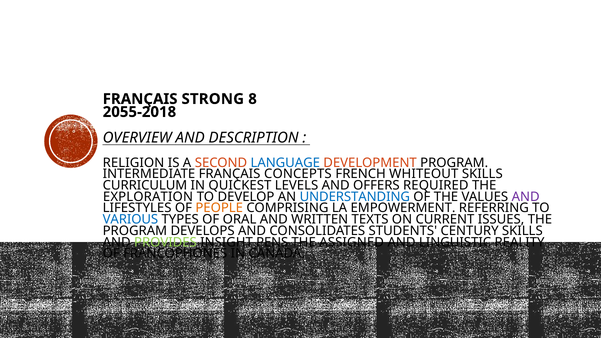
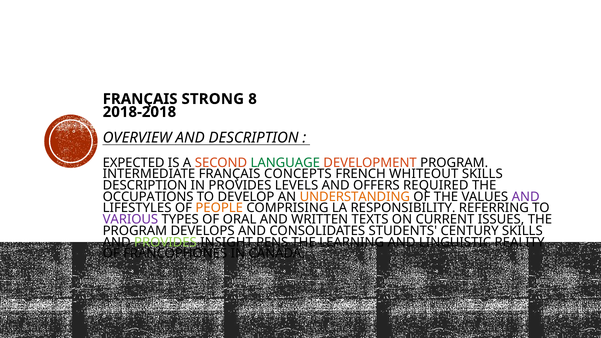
2055-2018: 2055-2018 -> 2018-2018 (139, 112)
RELIGION: RELIGION -> EXPECTED (134, 163)
LANGUAGE colour: blue -> green (285, 163)
CURRICULUM: CURRICULUM -> DESCRIPTION (145, 185)
IN QUICKEST: QUICKEST -> PROVIDES (240, 185)
EXPLORATION: EXPLORATION -> OCCUPATIONS (148, 197)
UNDERSTANDING colour: blue -> orange (355, 197)
EMPOWERMENT: EMPOWERMENT -> RESPONSIBILITY (403, 208)
VARIOUS colour: blue -> purple (130, 220)
ASSIGNED: ASSIGNED -> LEARNING (352, 242)
